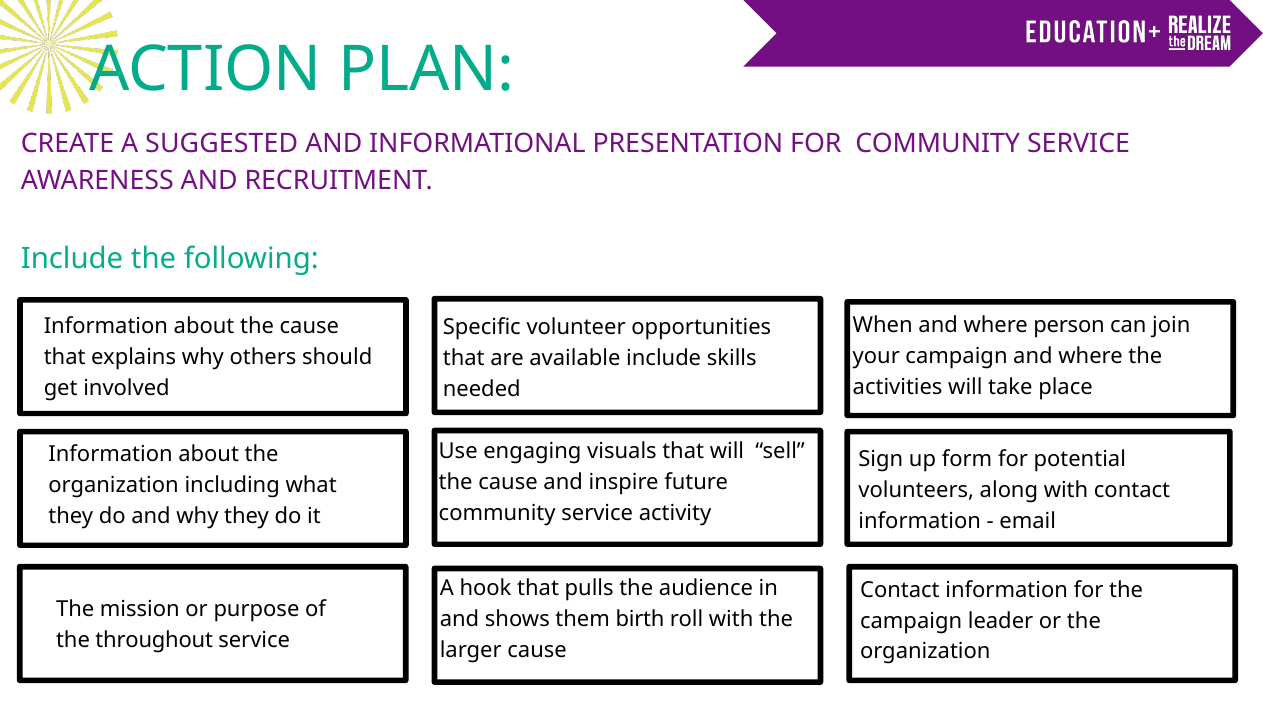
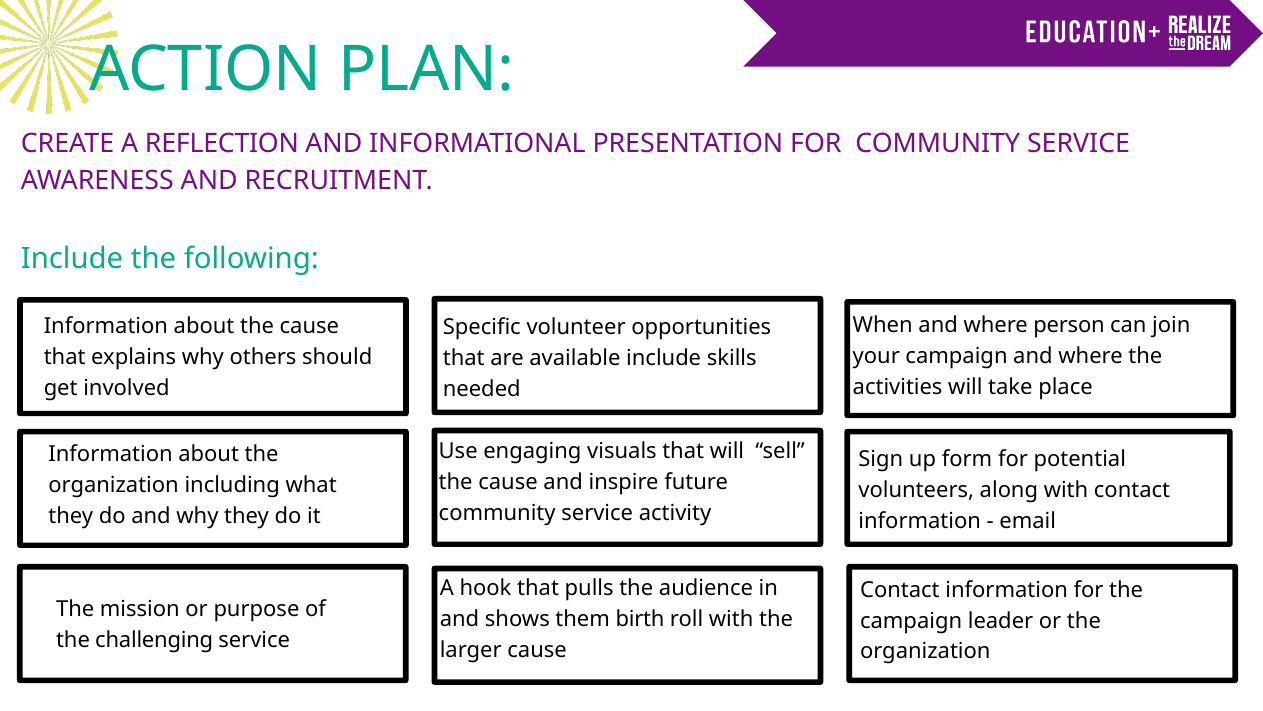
SUGGESTED: SUGGESTED -> REFLECTION (222, 143)
throughout: throughout -> challenging (154, 639)
